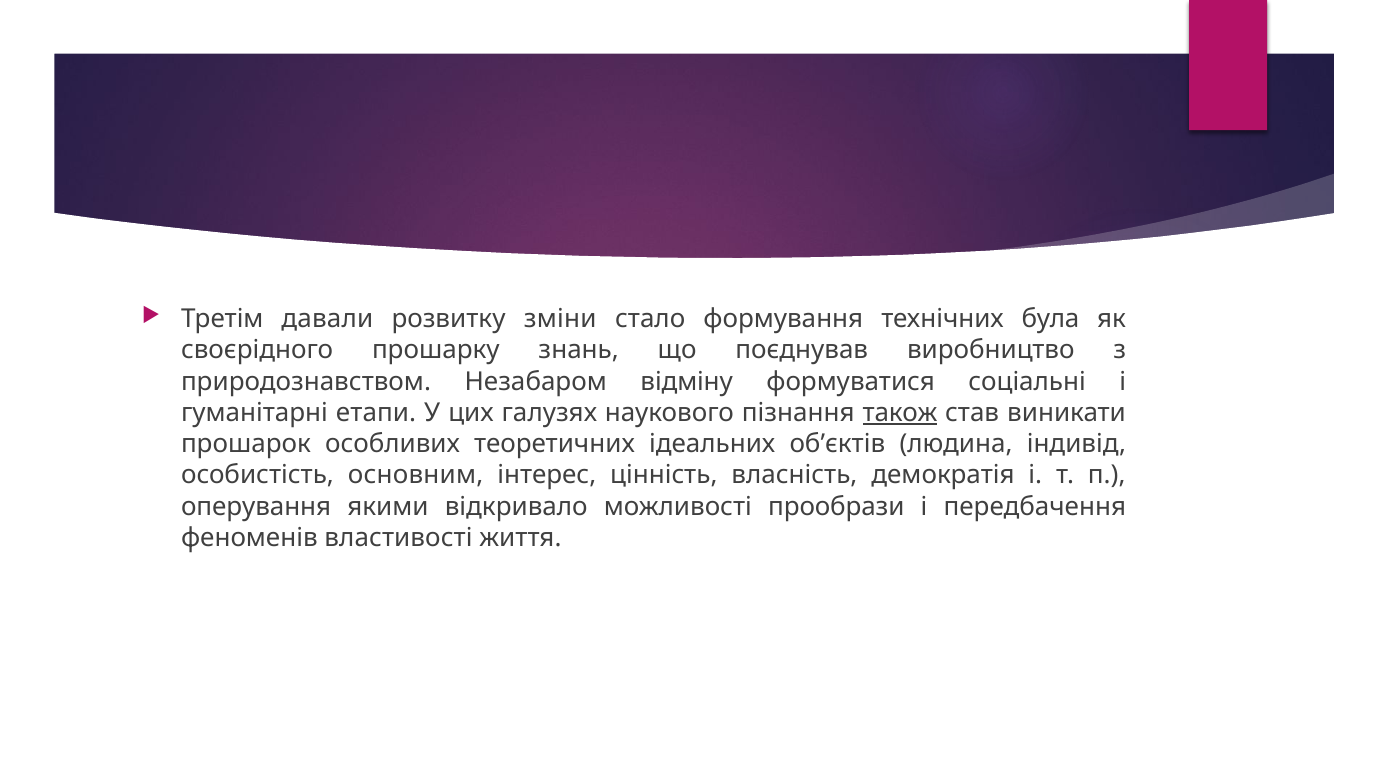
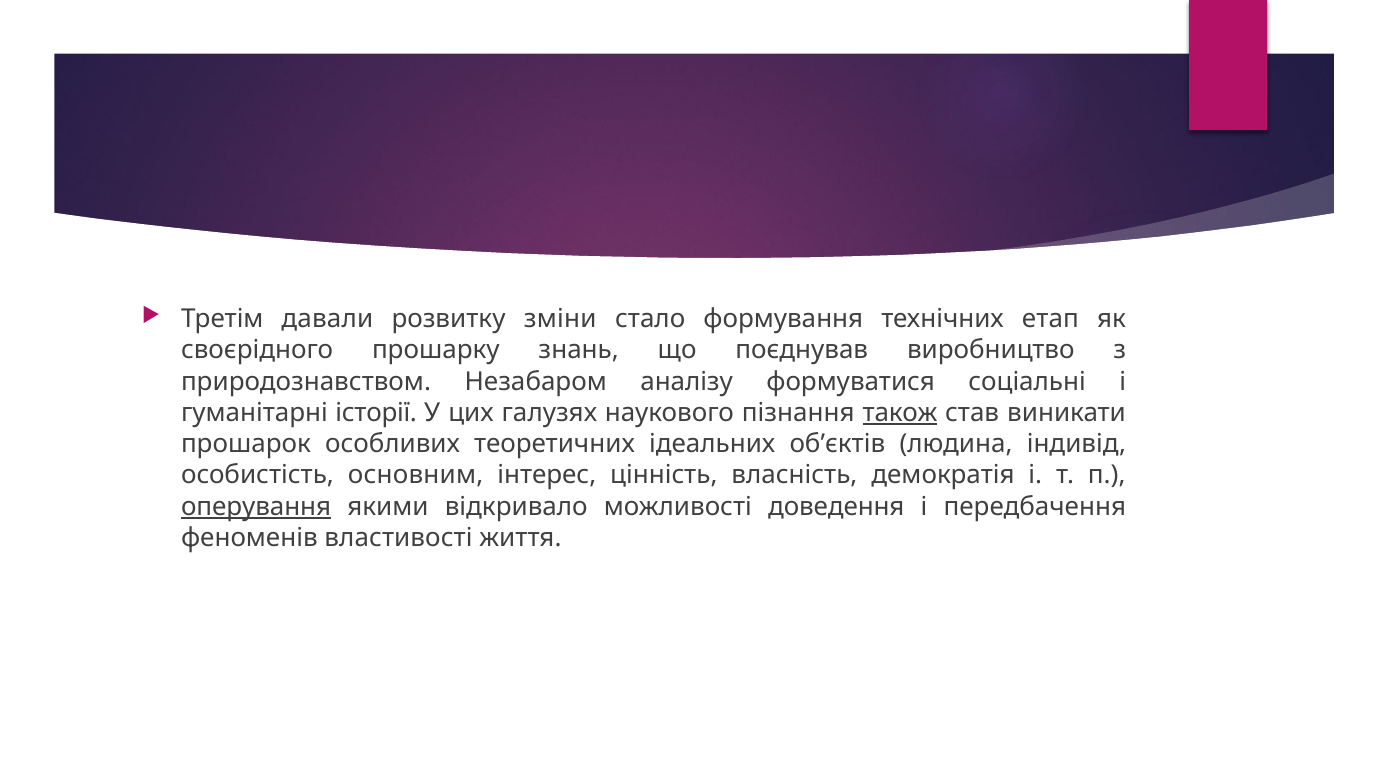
була: була -> етап (1050, 319)
відміну: відміну -> аналізу (687, 382)
етапи: етапи -> історії (376, 413)
оперування underline: none -> present (256, 507)
прообрази: прообрази -> доведення (836, 507)
